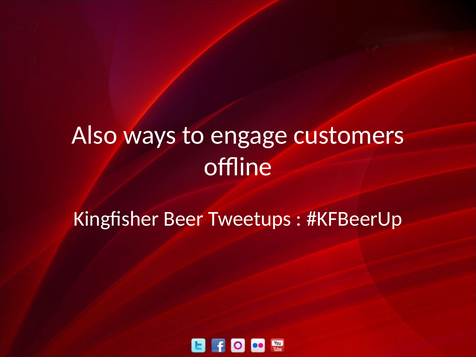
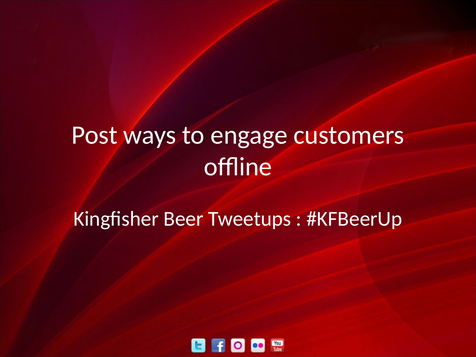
Also: Also -> Post (95, 135)
